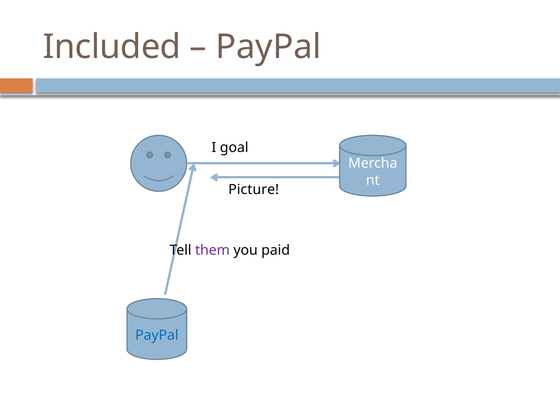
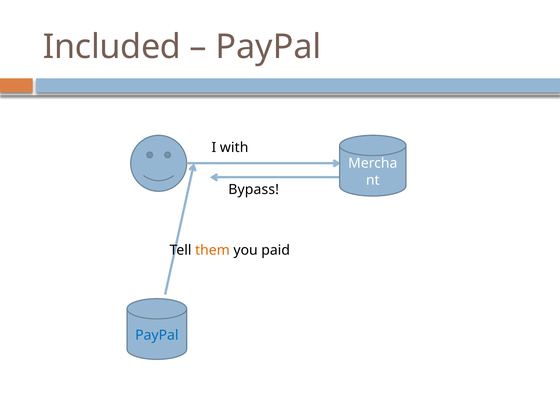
goal: goal -> with (234, 147)
Picture: Picture -> Bypass (254, 189)
them colour: purple -> orange (212, 250)
